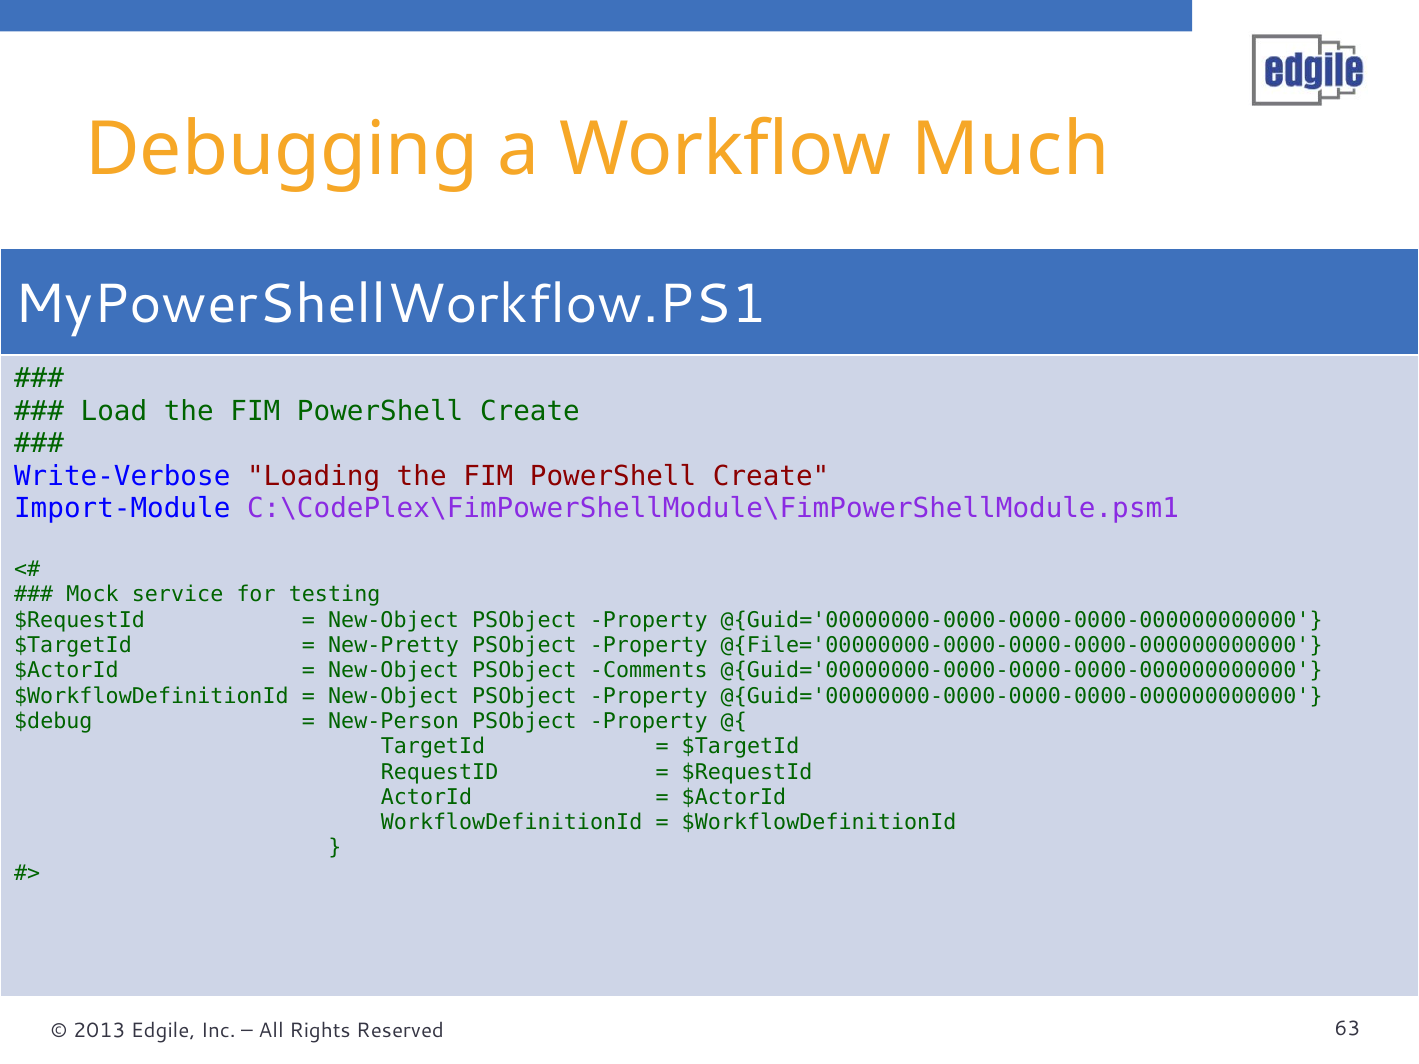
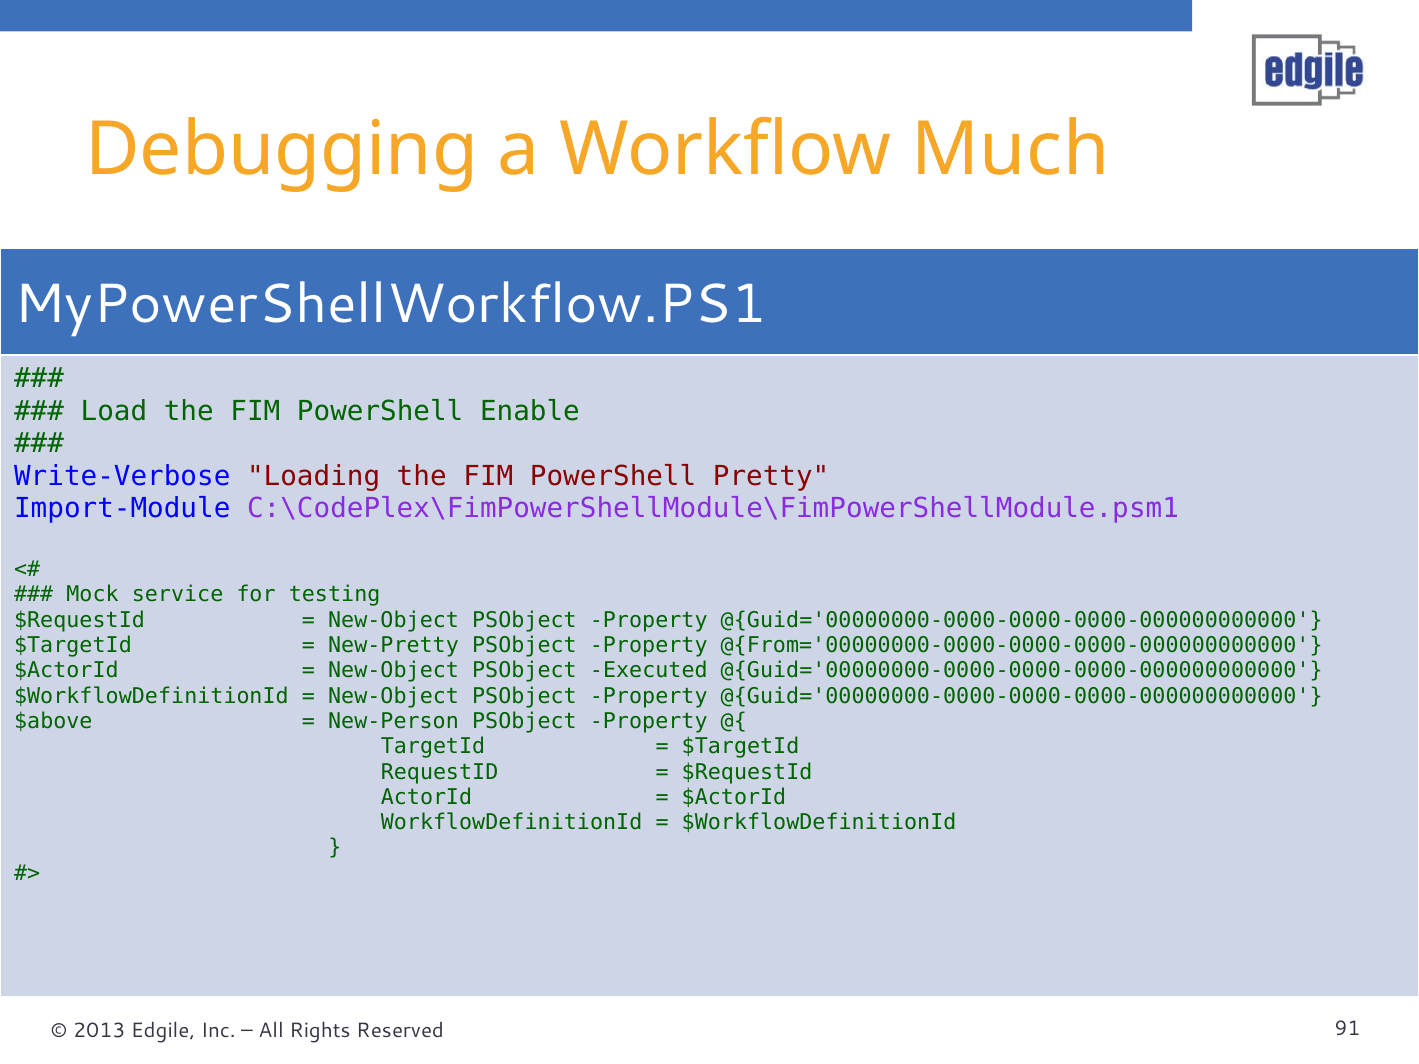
Create: Create -> Enable (530, 411)
Create: Create -> Pretty (771, 476)
@{File='00000000-0000-0000-0000-000000000000: @{File='00000000-0000-0000-0000-000000000000 -> @{From='00000000-0000-0000-0000-000000000000 (1022, 646)
Comments: Comments -> Executed (649, 671)
$debug: $debug -> $above (53, 721)
63: 63 -> 91 (1347, 1028)
